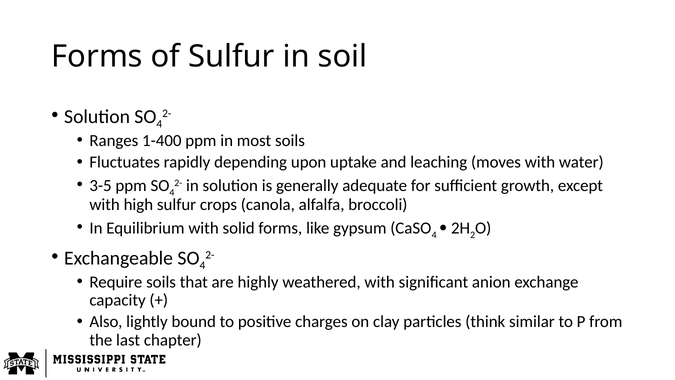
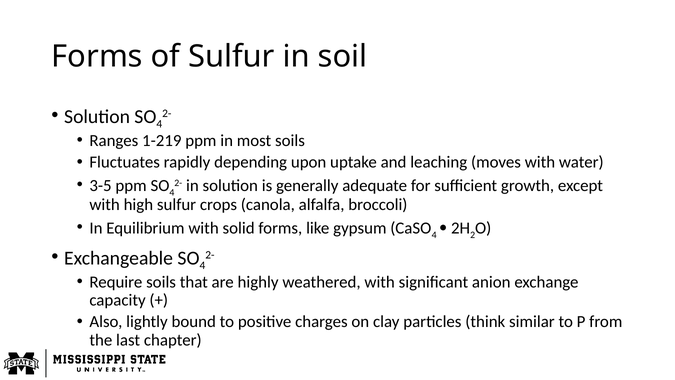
1-400: 1-400 -> 1-219 (162, 140)
